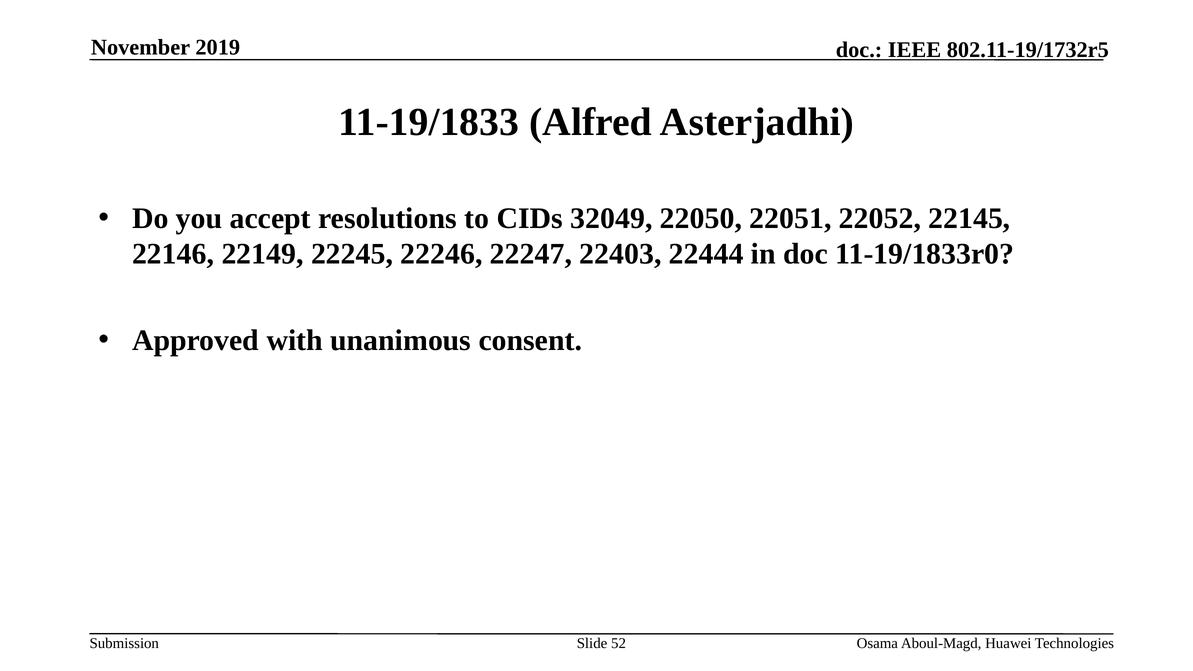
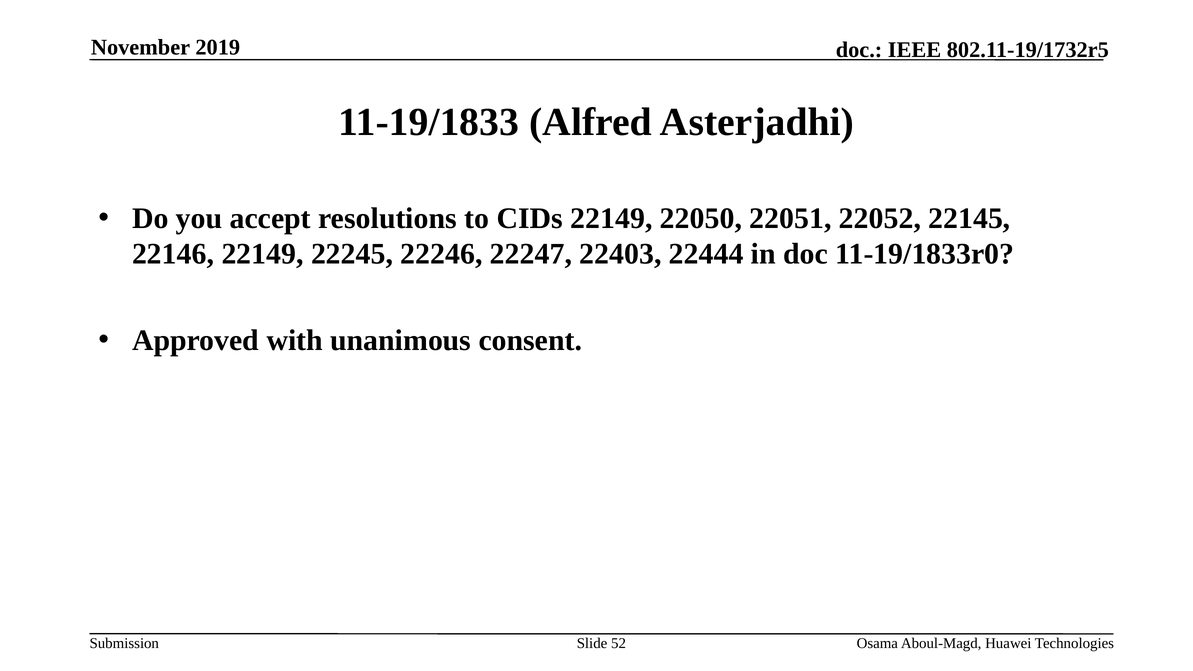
CIDs 32049: 32049 -> 22149 (612, 218)
